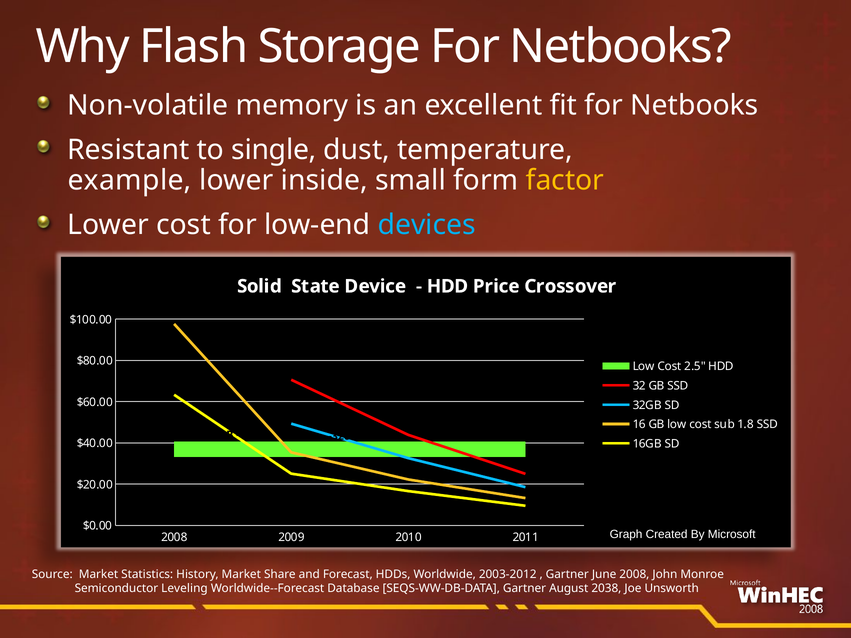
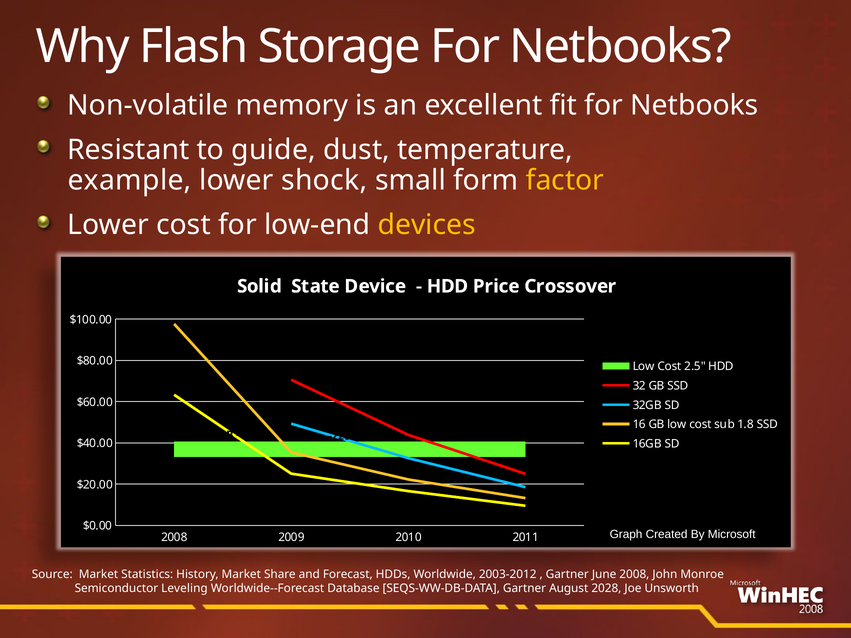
single: single -> guide (274, 150)
inside: inside -> shock (324, 181)
devices colour: light blue -> yellow (427, 225)
--326: --326 -> --220 (337, 436)
2038: 2038 -> 2028 (606, 589)
